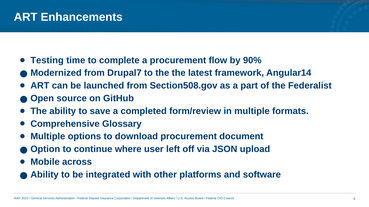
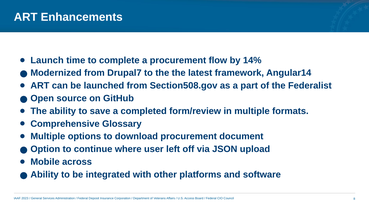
Testing: Testing -> Launch (47, 60)
90%: 90% -> 14% (252, 60)
